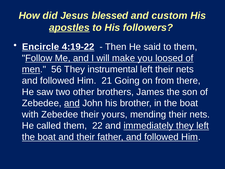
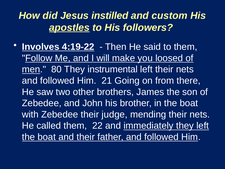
blessed: blessed -> instilled (110, 16)
Encircle: Encircle -> Involves (41, 47)
56: 56 -> 80 (56, 69)
and underline: present -> none (72, 103)
yours: yours -> judge (115, 114)
